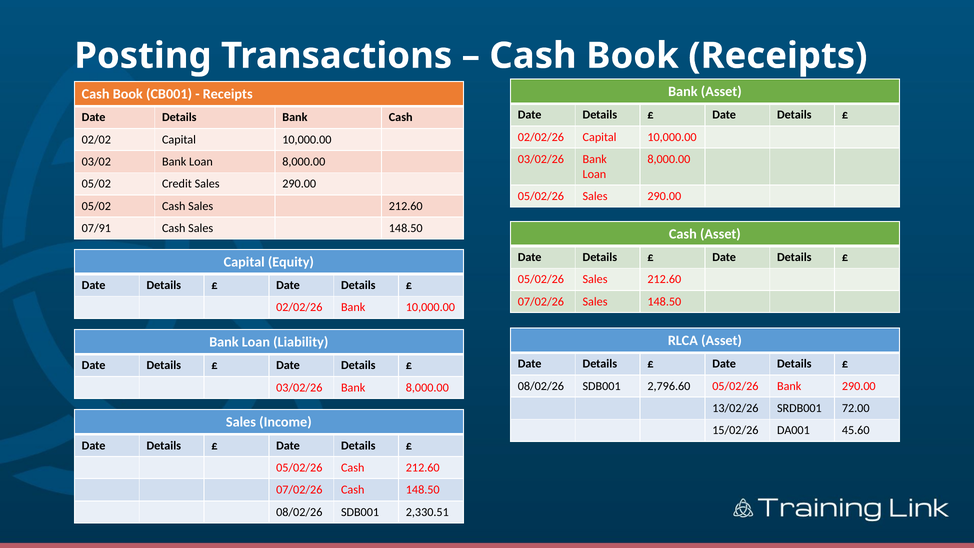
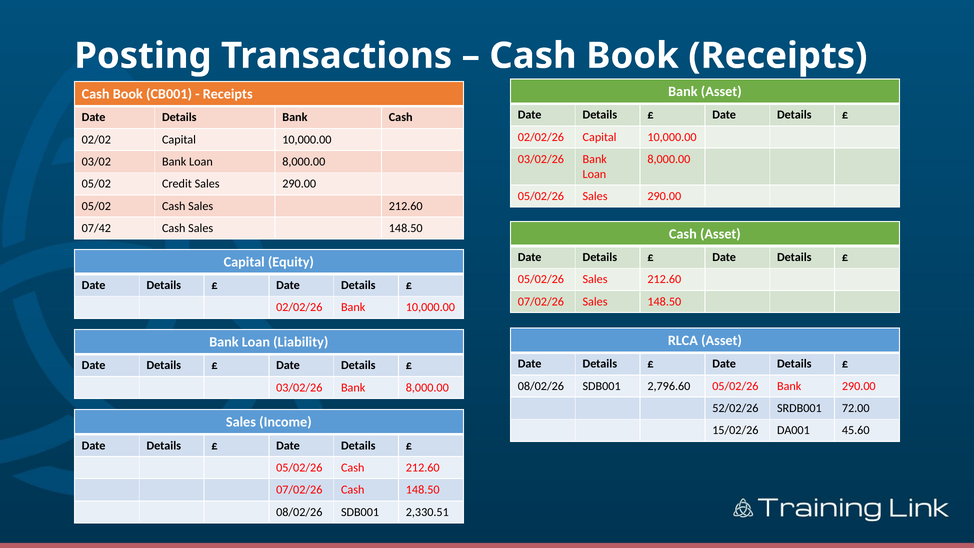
07/91: 07/91 -> 07/42 (96, 228)
13/02/26: 13/02/26 -> 52/02/26 (735, 408)
